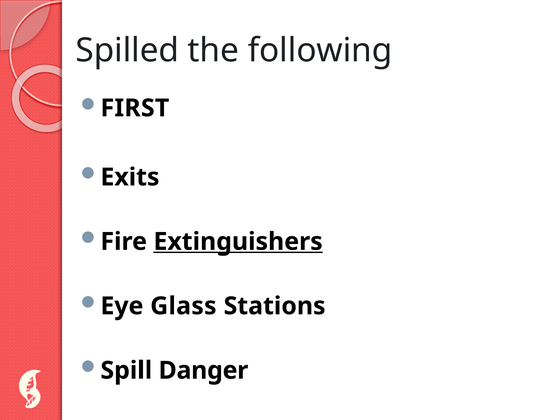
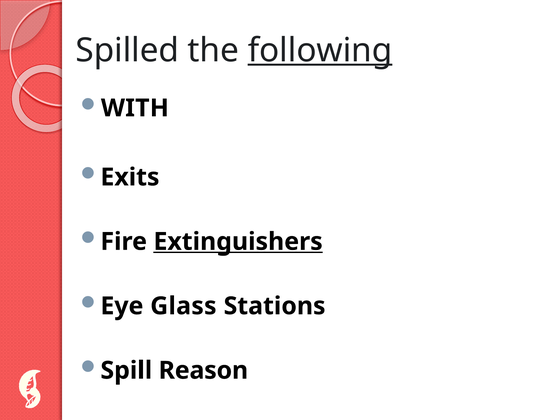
following underline: none -> present (320, 50)
FIRST: FIRST -> WITH (135, 108)
Danger: Danger -> Reason (203, 370)
